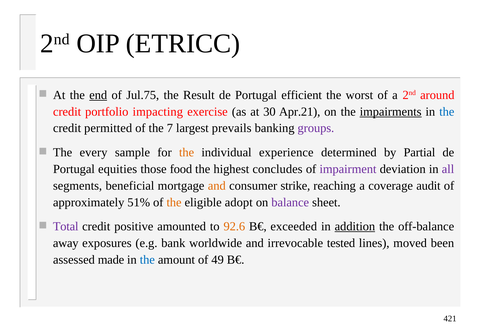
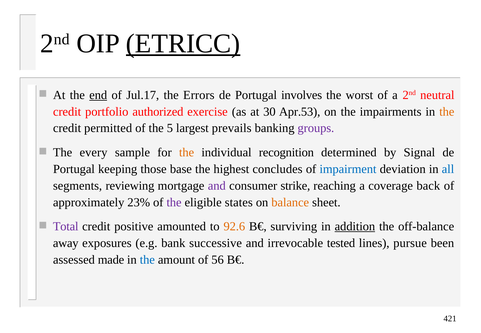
ETRICC underline: none -> present (183, 44)
Jul.75: Jul.75 -> Jul.17 (143, 95)
Result: Result -> Errors (199, 95)
efficient: efficient -> involves (302, 95)
around: around -> neutral (437, 95)
impacting: impacting -> authorized (158, 112)
Apr.21: Apr.21 -> Apr.53 (300, 112)
impairments underline: present -> none (391, 112)
the colour: blue -> orange (447, 112)
7: 7 -> 5 (170, 128)
experience: experience -> recognition (286, 152)
Partial: Partial -> Signal (419, 152)
equities: equities -> keeping (118, 169)
food: food -> base (181, 169)
impairment colour: purple -> blue (348, 169)
all colour: purple -> blue (448, 169)
beneficial: beneficial -> reviewing (130, 186)
and colour: orange -> purple (217, 186)
audit: audit -> back (428, 186)
51%: 51% -> 23% (139, 202)
the colour: orange -> purple (174, 202)
adopt: adopt -> states (239, 202)
balance colour: purple -> orange (290, 202)
exceeded: exceeded -> surviving (294, 226)
worldwide: worldwide -> successive (216, 243)
moved: moved -> pursue (410, 243)
49: 49 -> 56 (218, 260)
